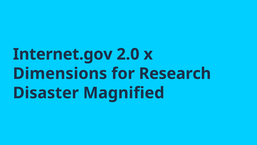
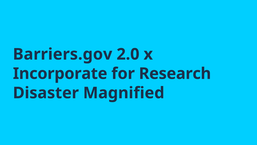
Internet.gov: Internet.gov -> Barriers.gov (63, 54)
Dimensions: Dimensions -> Incorporate (60, 73)
